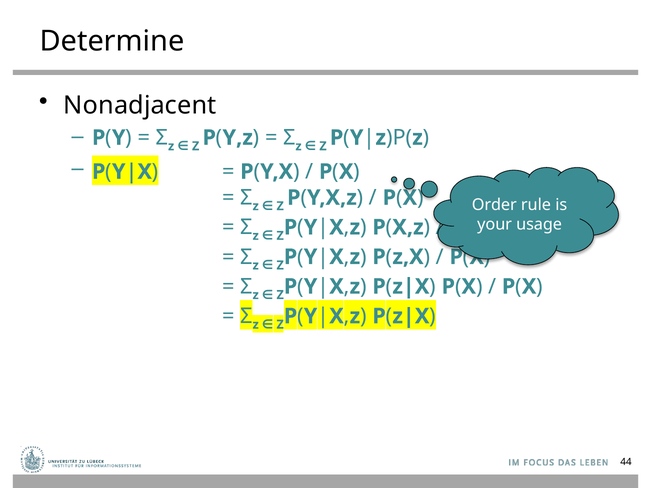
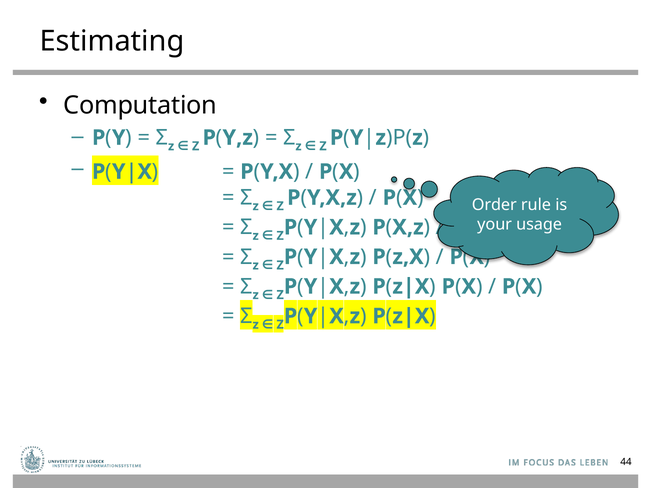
Determine: Determine -> Estimating (112, 41)
Nonadjacent: Nonadjacent -> Computation (140, 105)
